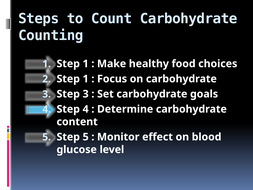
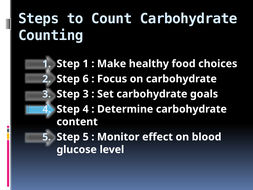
2 Step 1: 1 -> 6 (86, 79)
